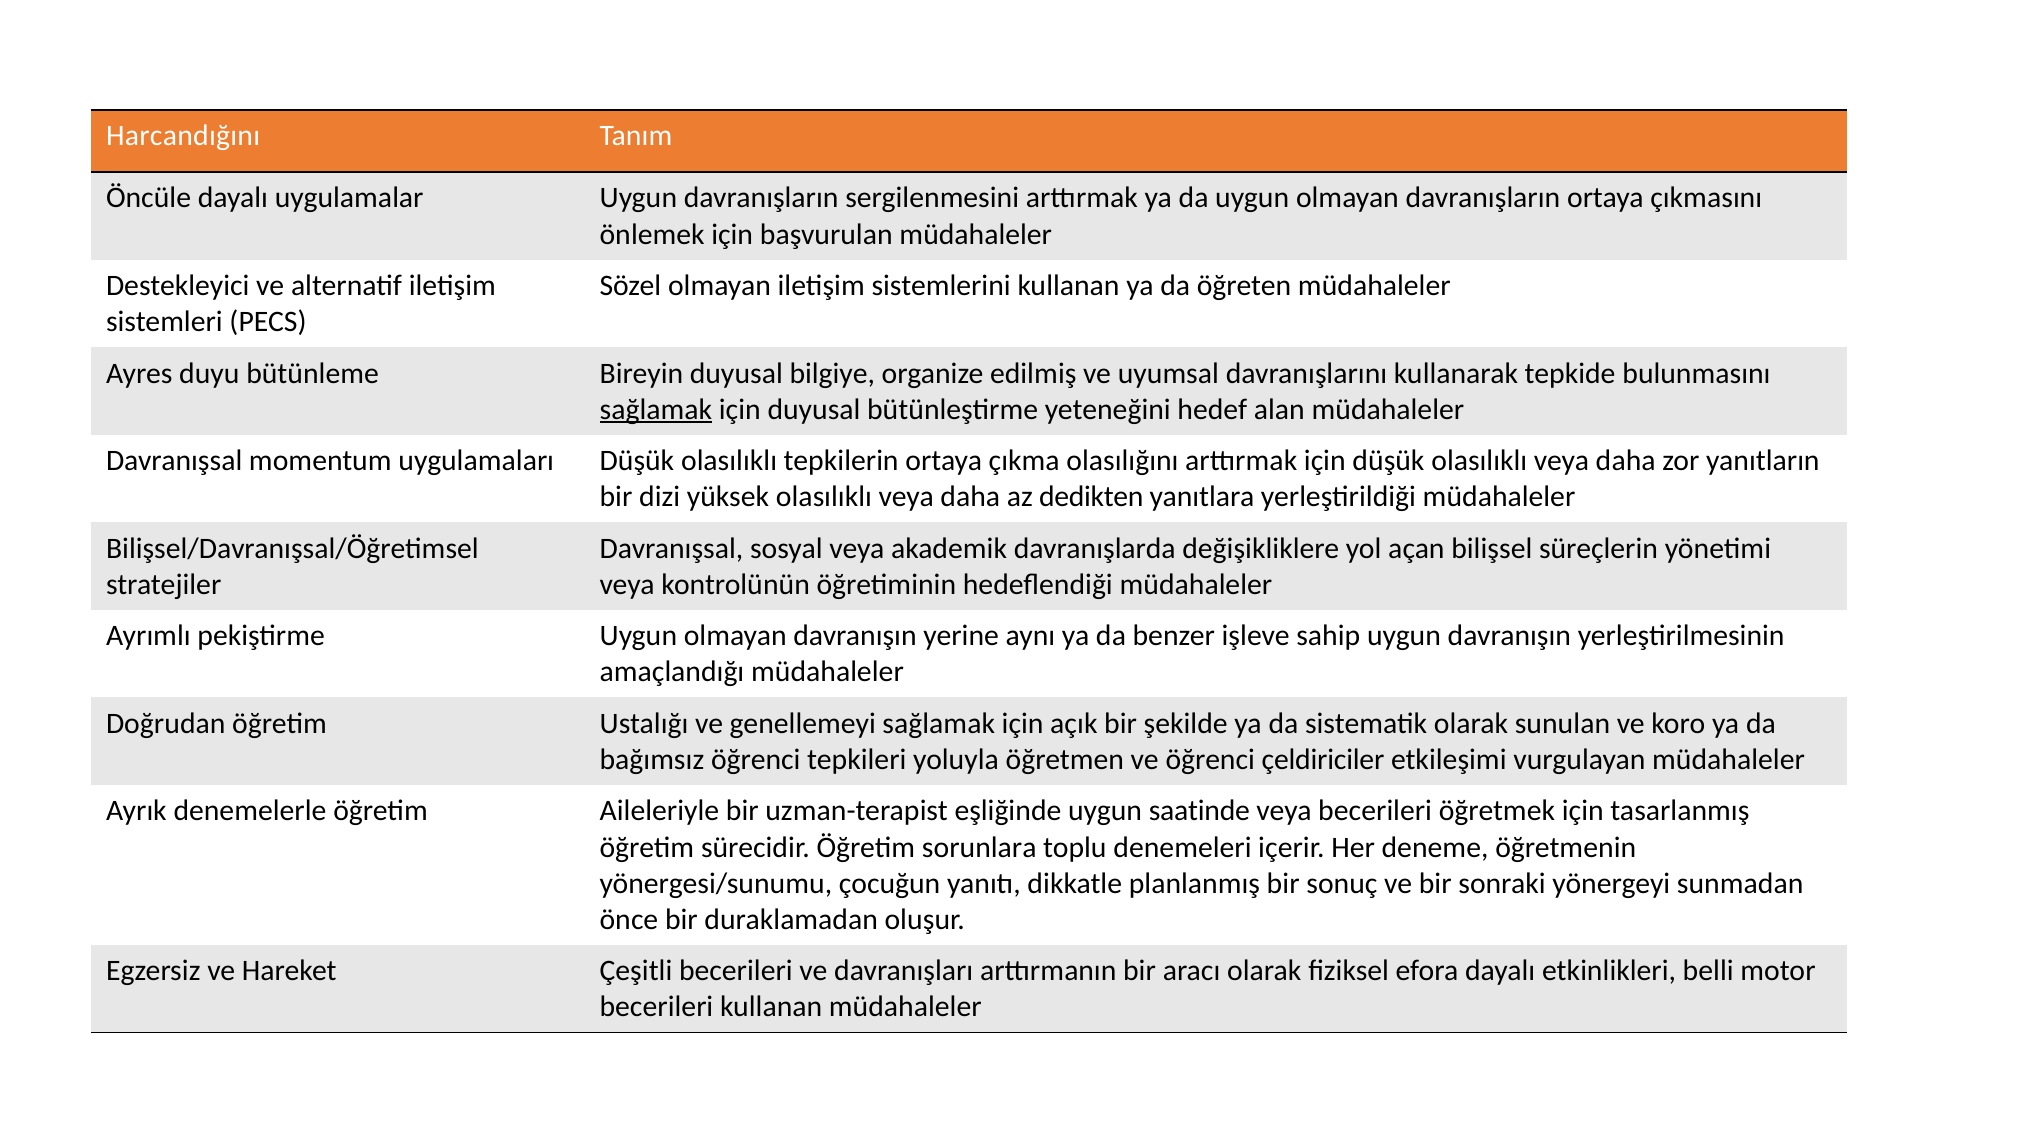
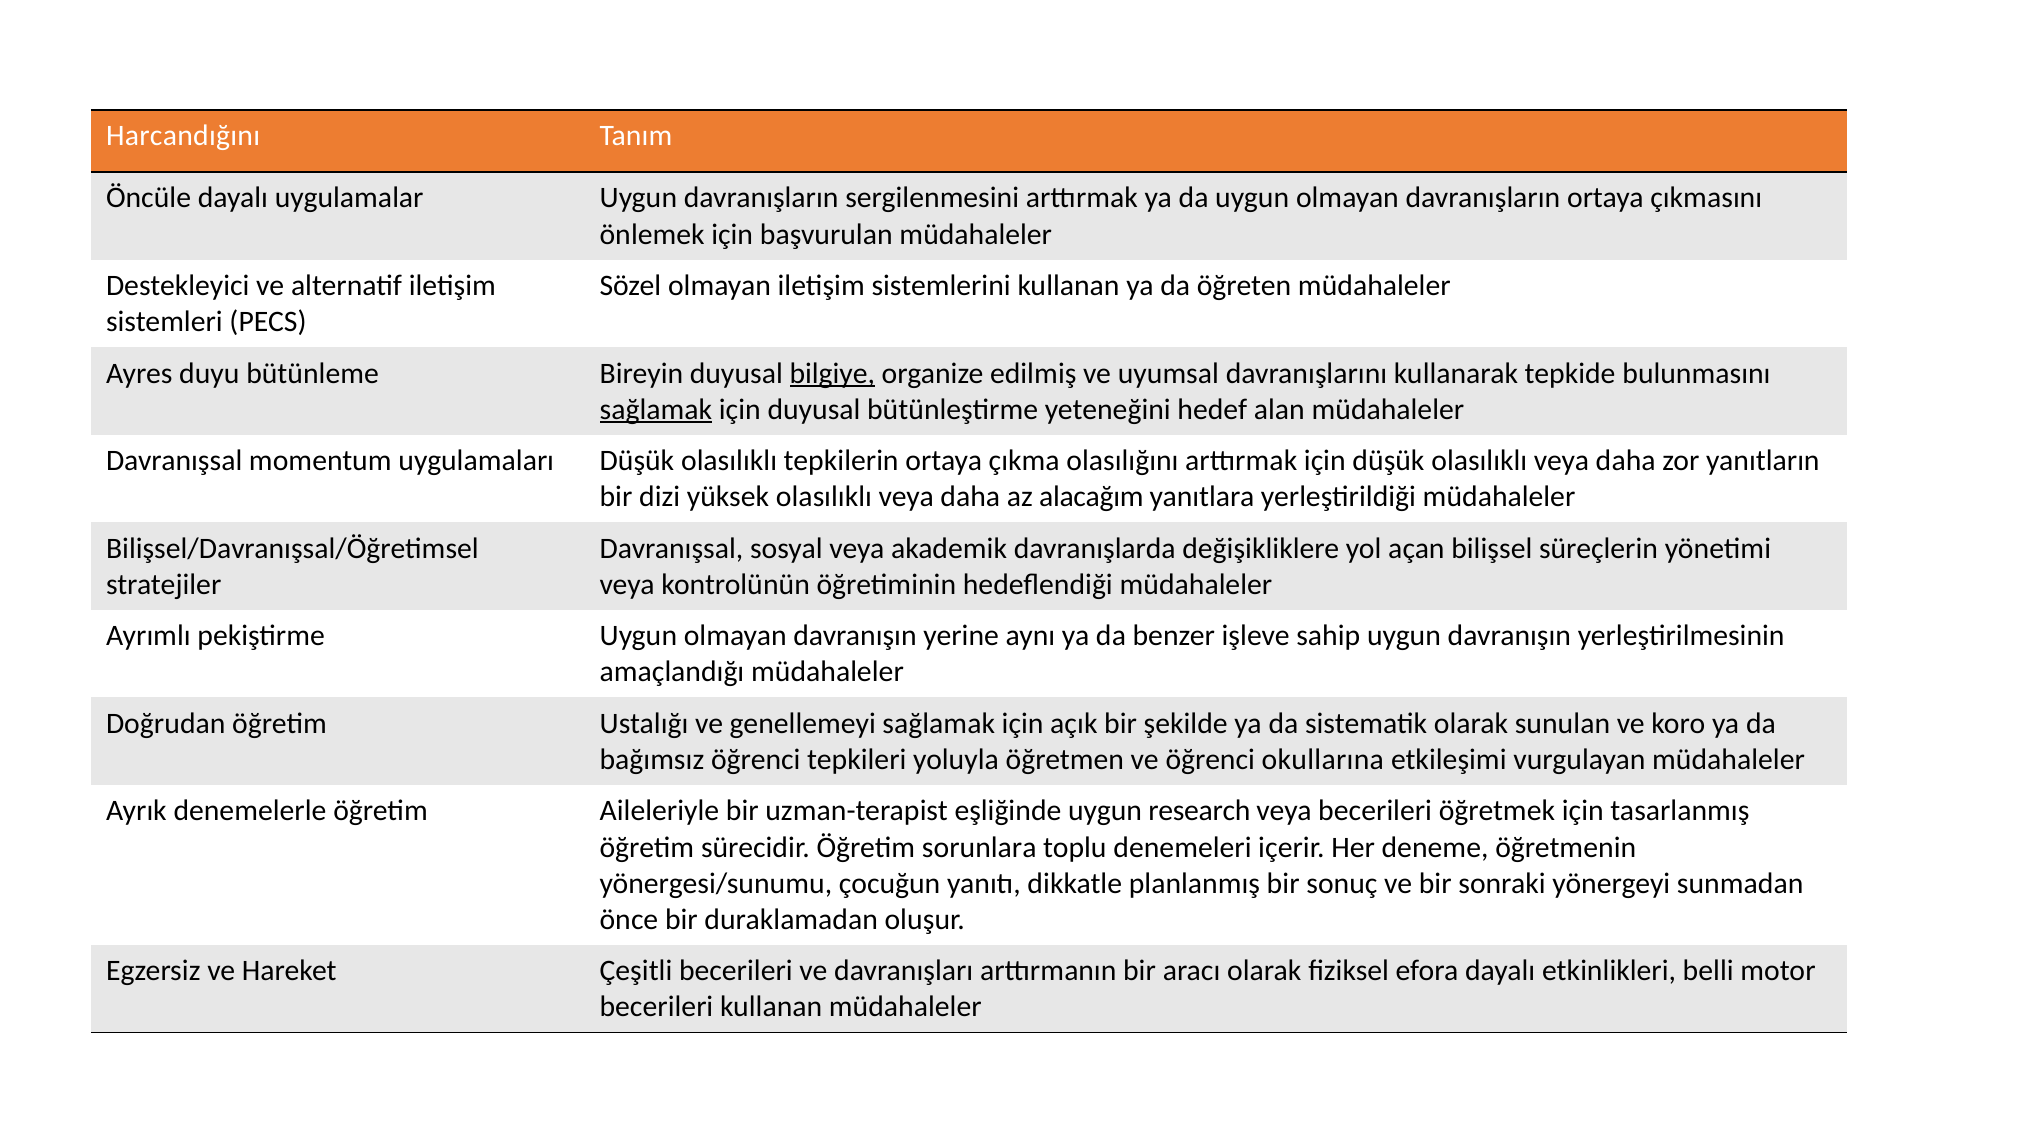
bilgiye underline: none -> present (832, 373)
dedikten: dedikten -> alacağım (1091, 497)
çeldiriciler: çeldiriciler -> okullarına (1323, 760)
saatinde: saatinde -> research (1199, 811)
